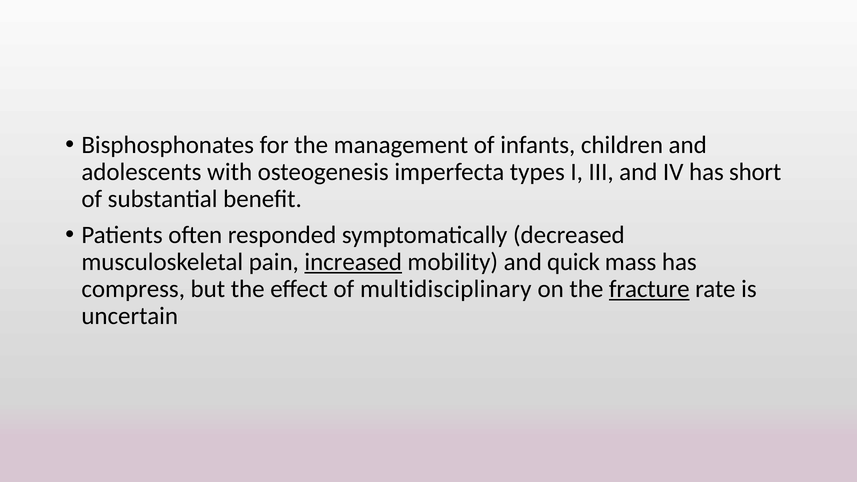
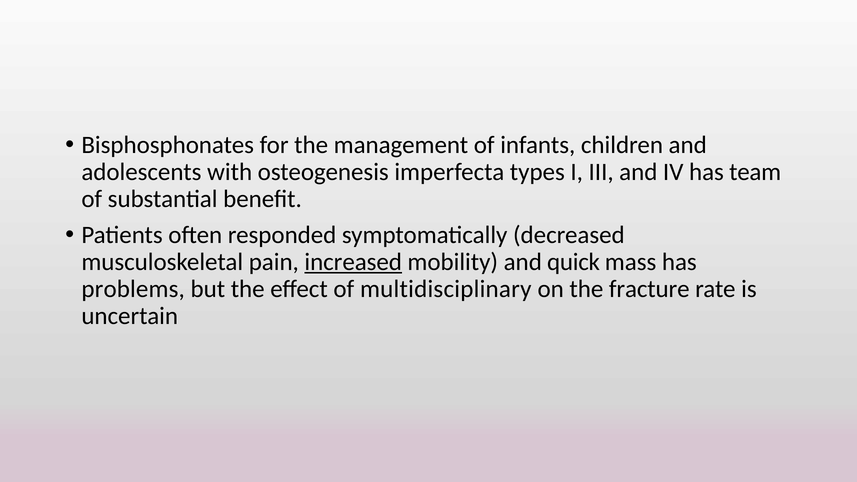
short: short -> team (755, 172)
compress: compress -> problems (133, 289)
fracture underline: present -> none (649, 289)
